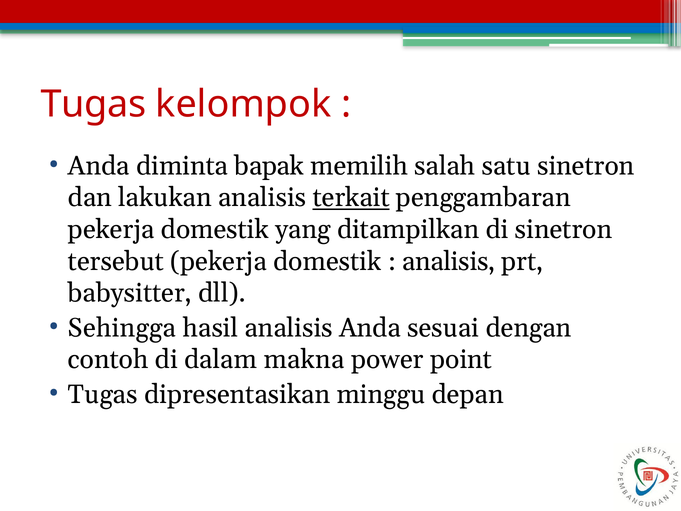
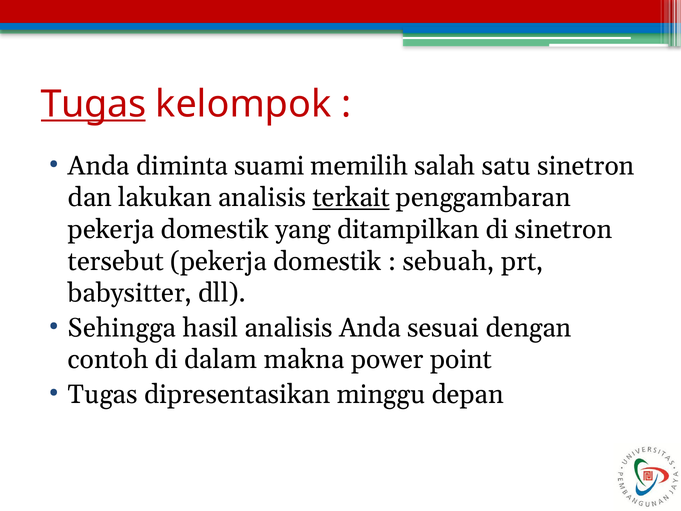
Tugas underline: none -> present (93, 104)
bapak: bapak -> suami (269, 166)
analisis: analisis -> sebuah (448, 261)
